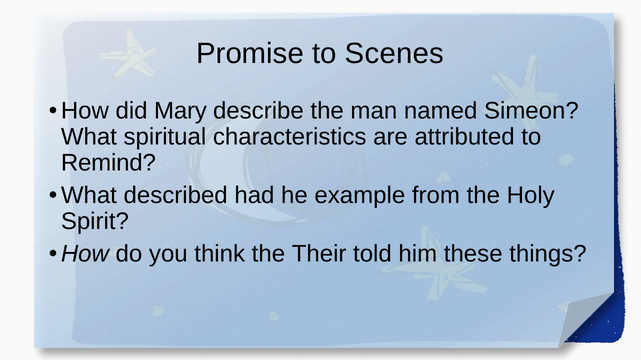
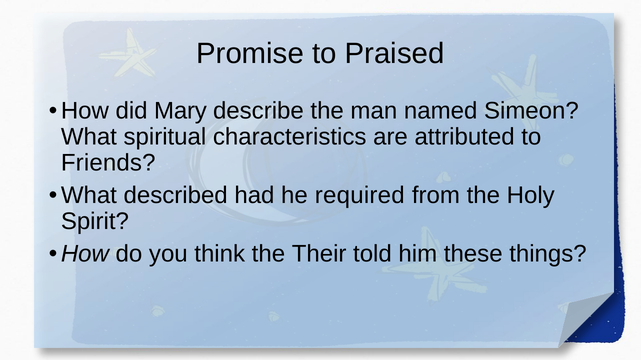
Scenes: Scenes -> Praised (395, 54)
Remind: Remind -> Friends (108, 163)
example: example -> required (360, 196)
